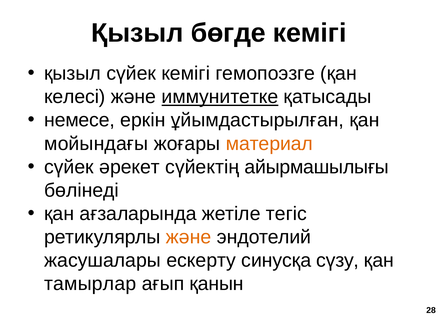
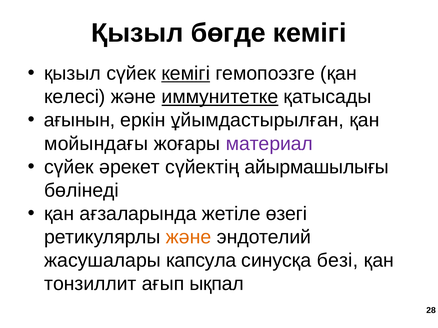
кемігі underline: none -> present (186, 74)
немесе: немесе -> ағынын (80, 120)
материал colour: orange -> purple (269, 144)
тегіс: тегіс -> өзегі (287, 214)
ескерту: ескерту -> капсула (201, 261)
сүзу: сүзу -> безі (337, 261)
тамырлар: тамырлар -> тонзиллит (90, 284)
қанын: қанын -> ықпал (217, 284)
